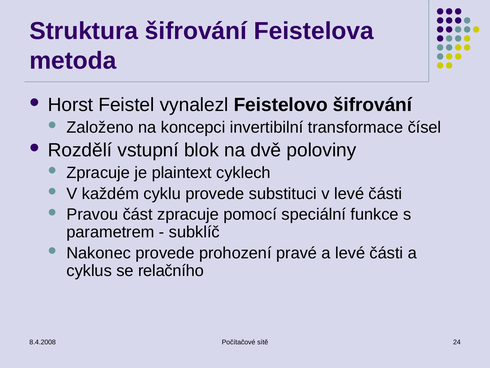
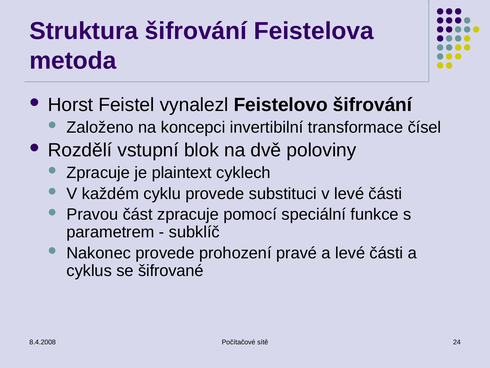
relačního: relačního -> šifrované (171, 270)
